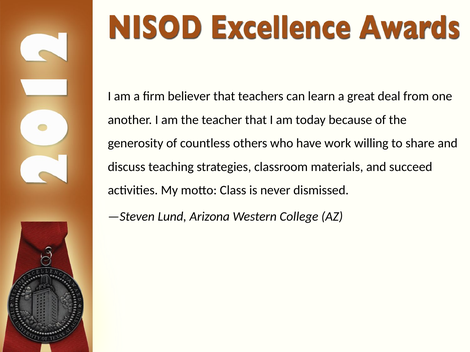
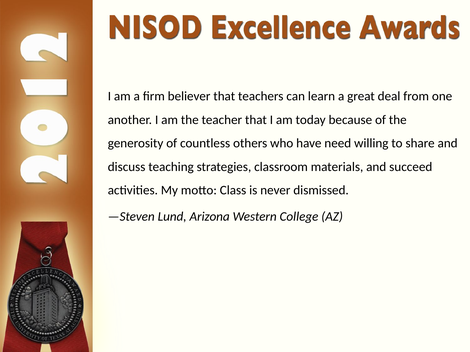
work: work -> need (338, 144)
